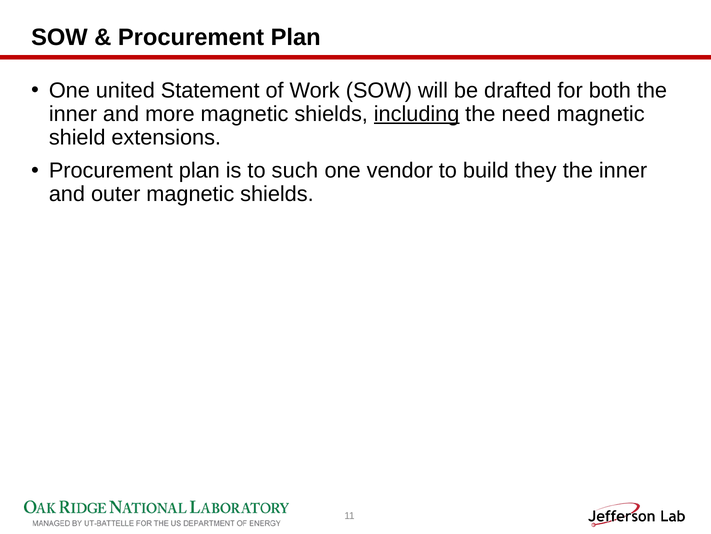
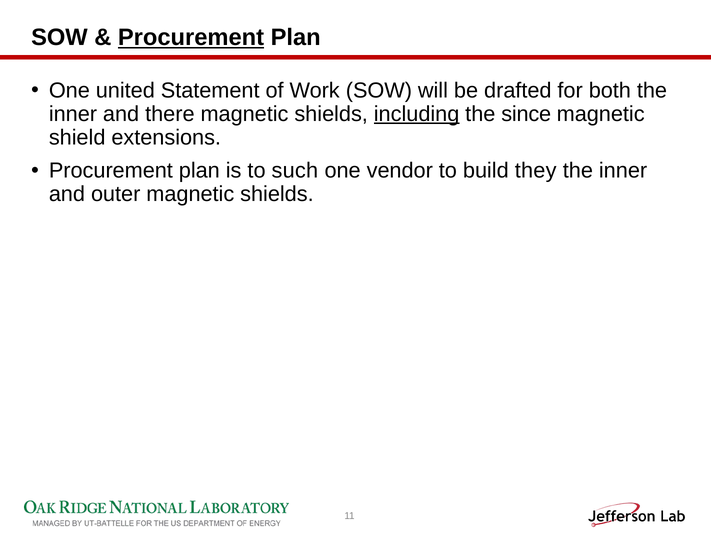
Procurement underline: none -> present (191, 37)
more: more -> there (170, 114)
need: need -> since (526, 114)
